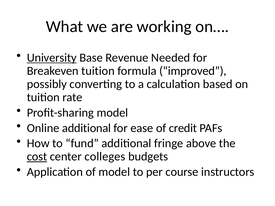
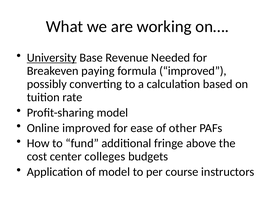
Breakeven tuition: tuition -> paying (98, 71)
Online additional: additional -> improved (86, 128)
credit: credit -> other (183, 128)
cost underline: present -> none (37, 157)
